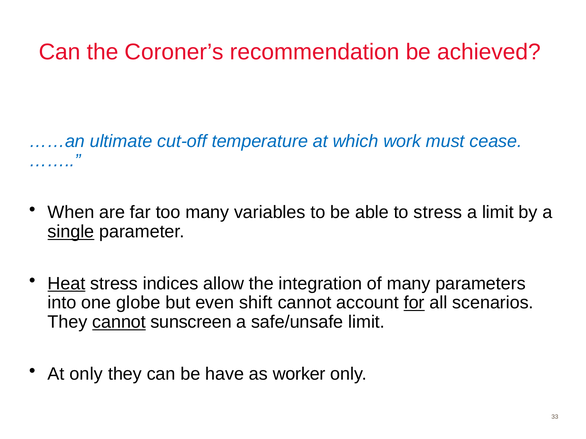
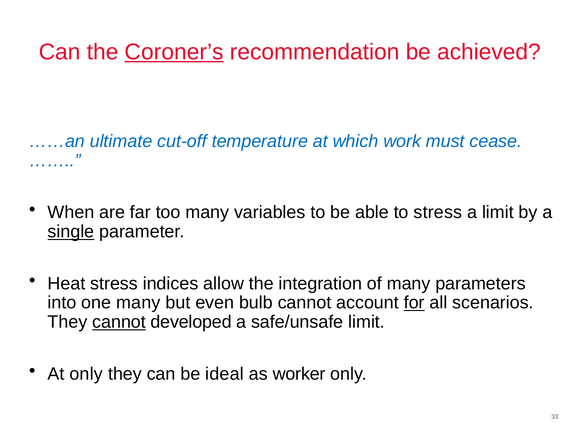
Coroner’s underline: none -> present (174, 52)
Heat underline: present -> none (66, 284)
one globe: globe -> many (138, 303)
shift: shift -> bulb (256, 303)
sunscreen: sunscreen -> developed (191, 322)
have: have -> ideal (225, 374)
